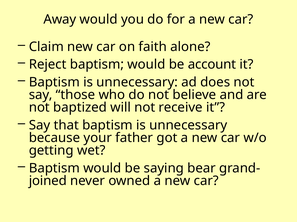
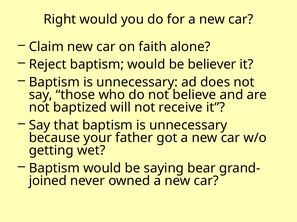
Away: Away -> Right (60, 19)
account: account -> believer (212, 65)
